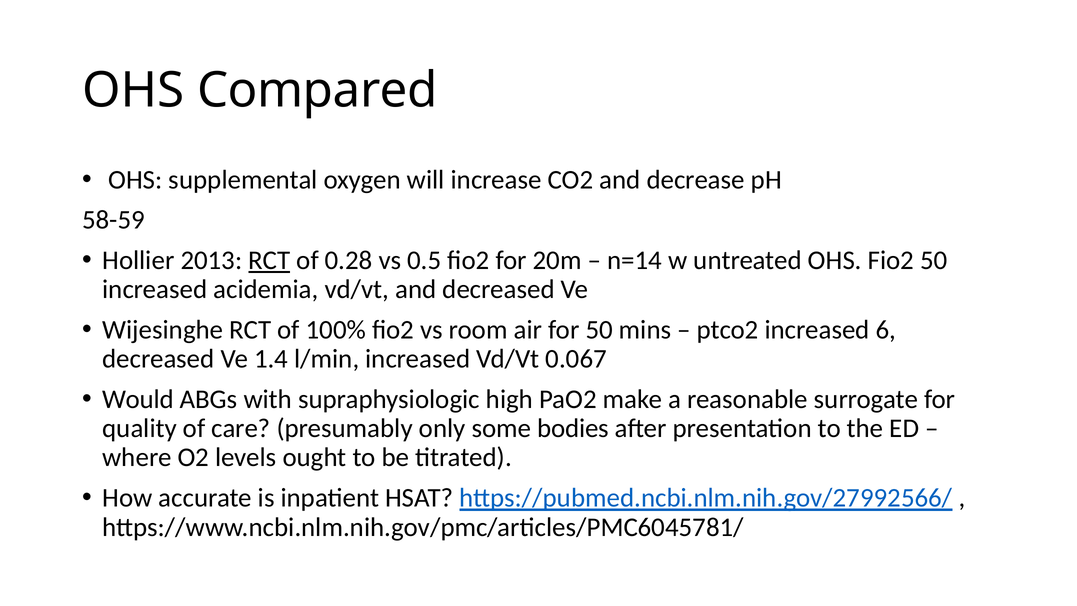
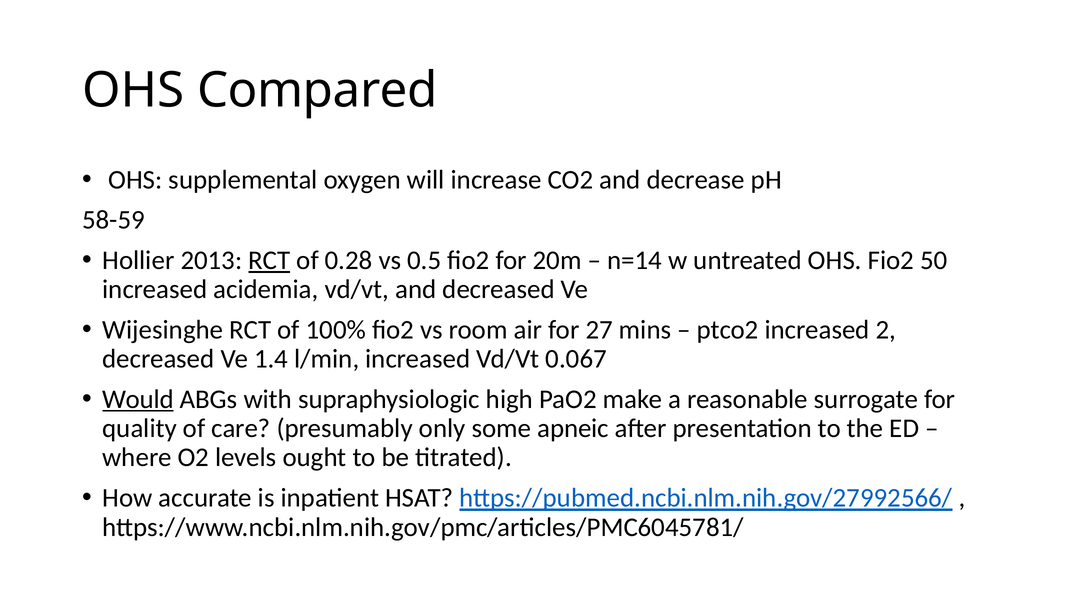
for 50: 50 -> 27 (599, 330)
6: 6 -> 2 (886, 330)
Would underline: none -> present (138, 399)
bodies: bodies -> apneic (573, 428)
